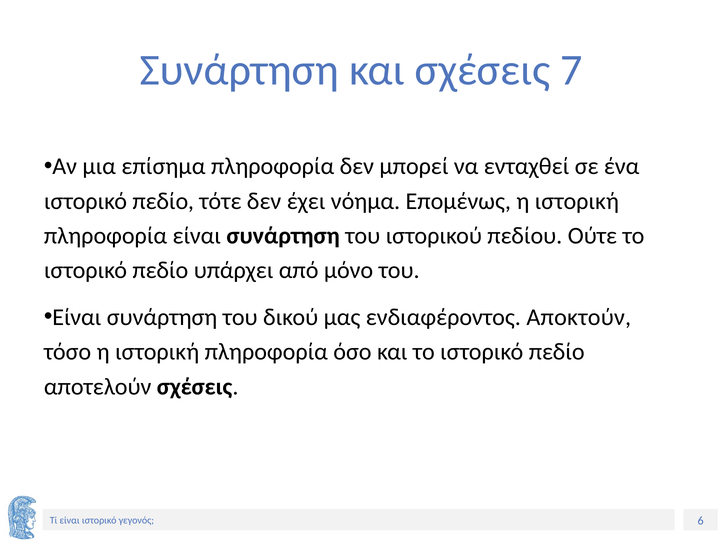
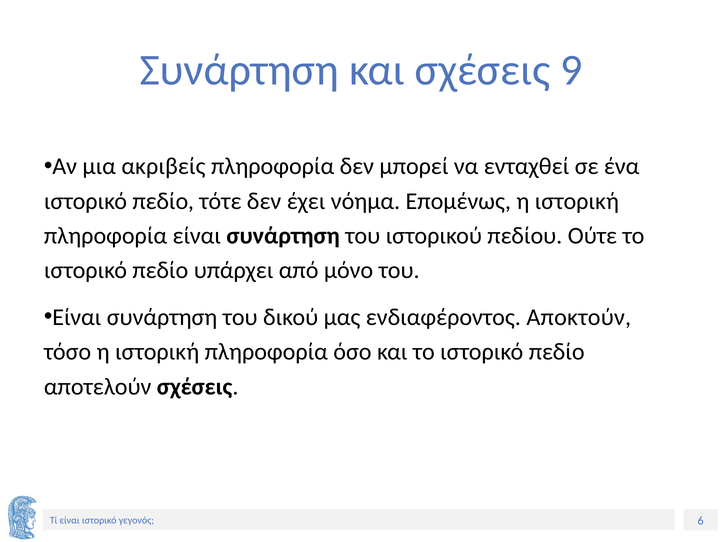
7: 7 -> 9 (572, 70)
επίσημα: επίσημα -> ακριβείς (163, 167)
